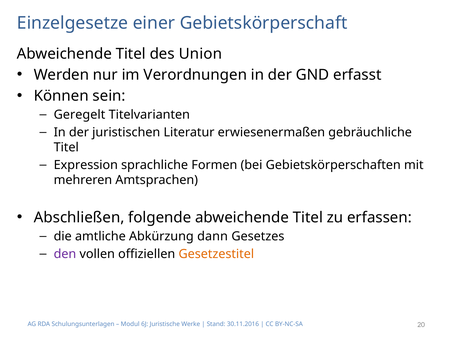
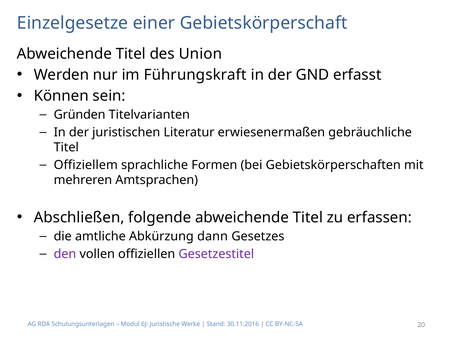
Verordnungen: Verordnungen -> Führungskraft (195, 75)
Geregelt: Geregelt -> Gründen (80, 115)
Expression: Expression -> Offiziellem (86, 165)
Gesetzestitel colour: orange -> purple (216, 254)
